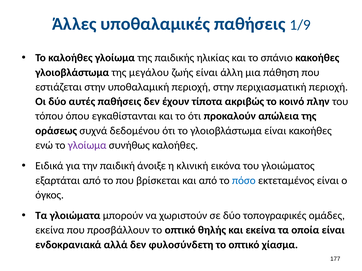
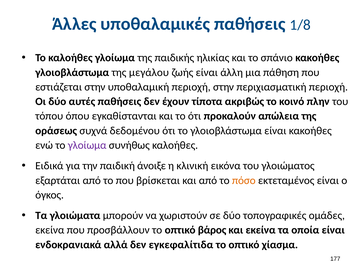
1/9: 1/9 -> 1/8 (300, 25)
πόσο colour: blue -> orange (244, 181)
θηλής: θηλής -> βάρος (212, 231)
φυλοσύνδετη: φυλοσύνδετη -> εγκεφαλίτιδα (181, 245)
